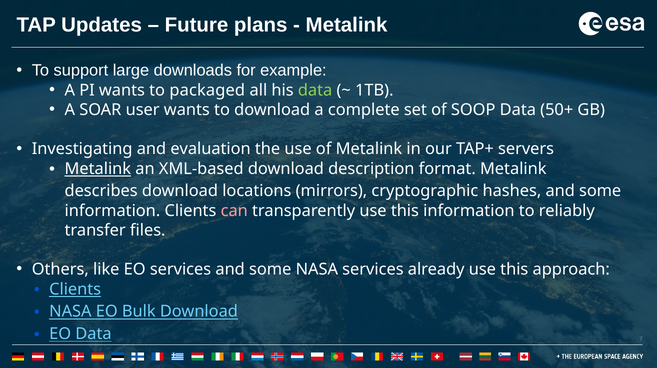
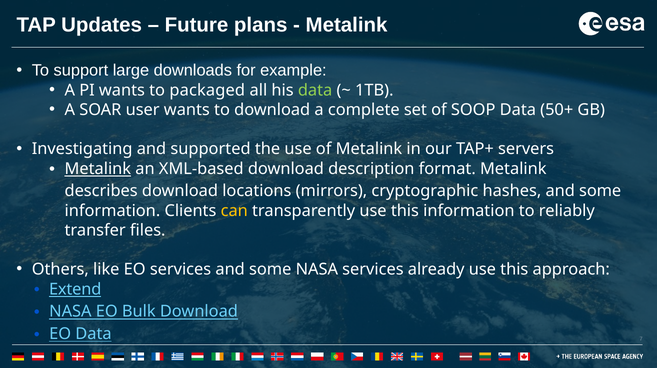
evaluation: evaluation -> supported (211, 149)
can colour: pink -> yellow (234, 211)
Clients: Clients -> Extend (75, 290)
